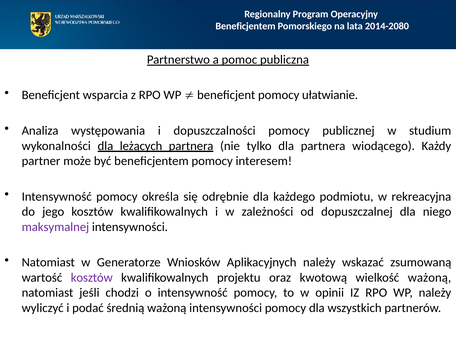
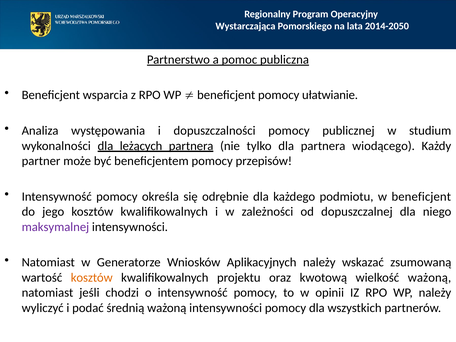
Beneficjentem: Beneficjentem -> Wystarczająca (245, 26)
2014-2080: 2014-2080 -> 2014-2050 (387, 26)
interesem: interesem -> przepisów (264, 161)
w rekreacyjna: rekreacyjna -> beneficjent (421, 197)
kosztów colour: purple -> orange (92, 278)
